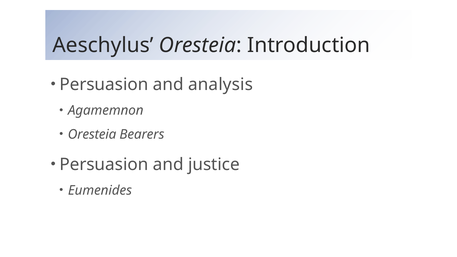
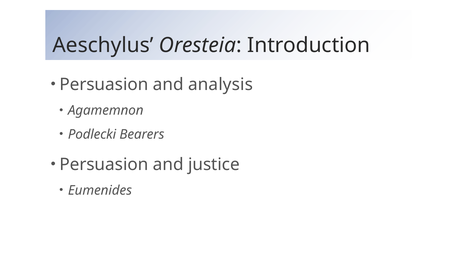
Oresteia: Oresteia -> Podlecki (92, 135)
